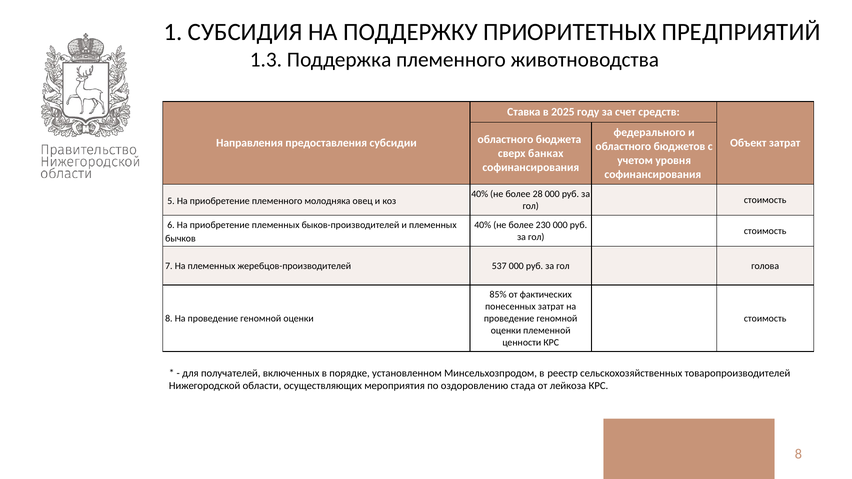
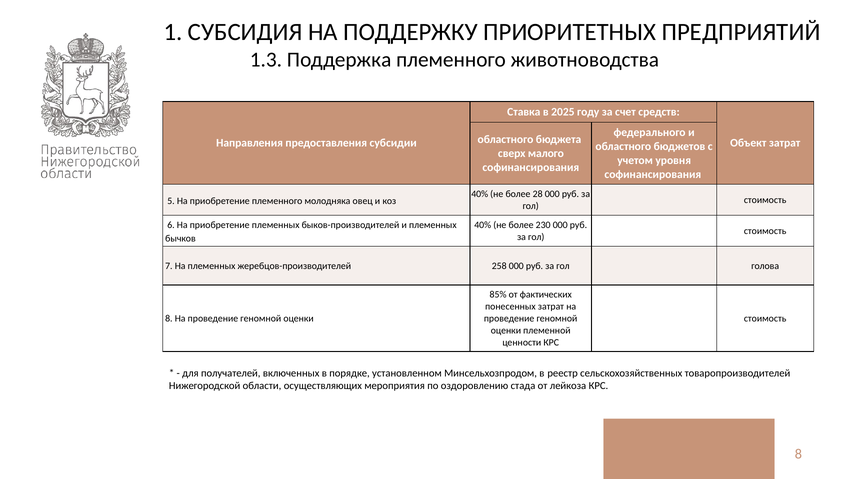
банках: банках -> малого (546, 153)
537: 537 -> 258 (499, 266)
